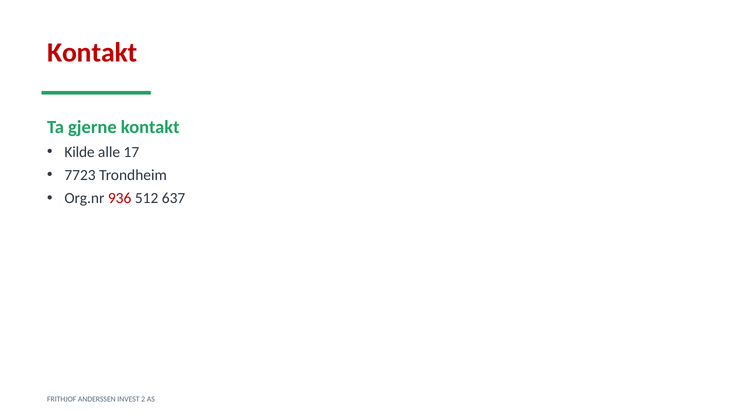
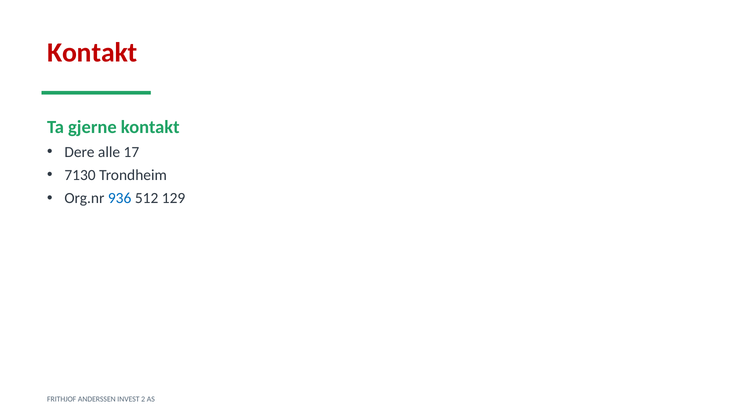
Kilde: Kilde -> Dere (79, 152)
7723: 7723 -> 7130 (80, 175)
936 colour: red -> blue (120, 198)
637: 637 -> 129 (174, 198)
